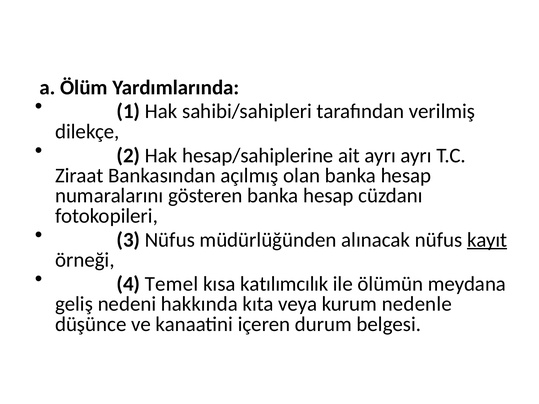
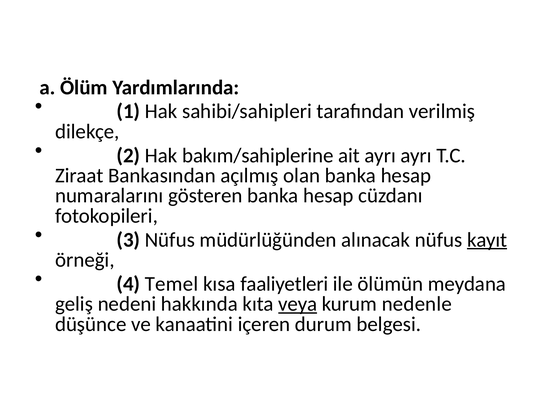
hesap/sahiplerine: hesap/sahiplerine -> bakım/sahiplerine (258, 156)
katılımcılık: katılımcılık -> faaliyetleri (284, 284)
veya underline: none -> present (298, 304)
